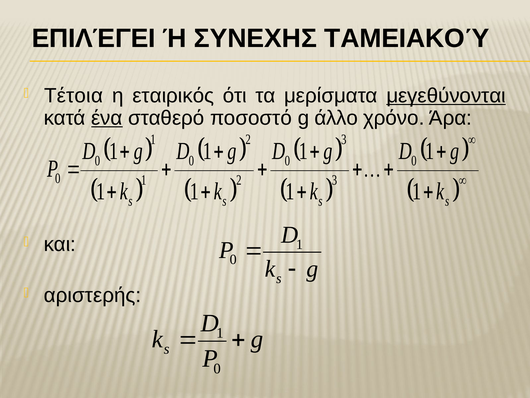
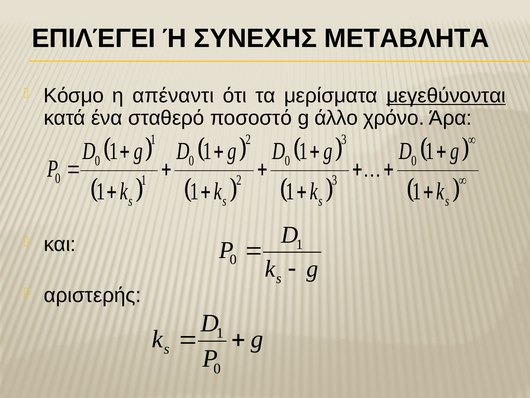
ΤΑΜΕΙΑΚΟΎ: ΤΑΜΕΙΑΚΟΎ -> ΜΕΤΑΒΛΗΤΑ (407, 38)
Τέτοια: Τέτοια -> Κόσμο (74, 96)
εταιρικός: εταιρικός -> απέναντι (173, 96)
ένα underline: present -> none (107, 118)
